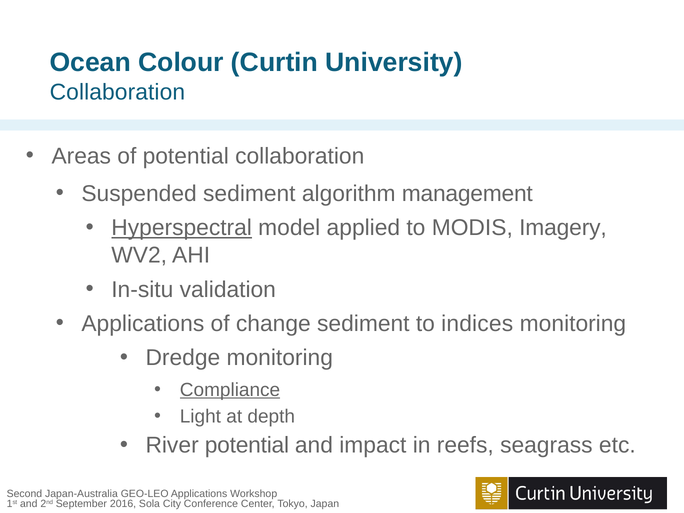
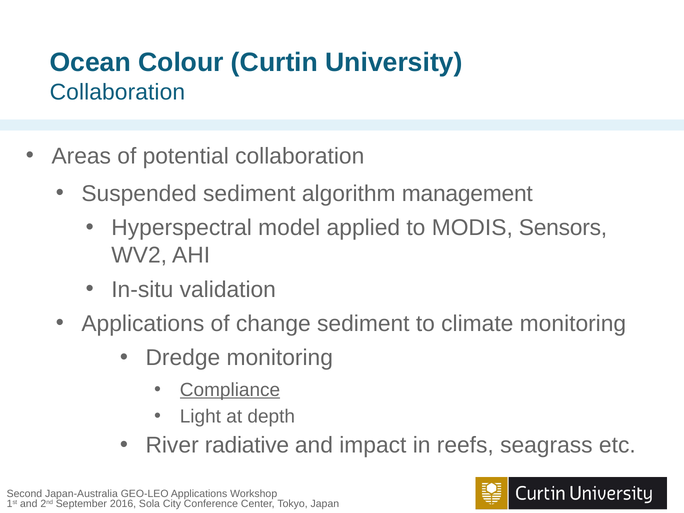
Hyperspectral underline: present -> none (182, 228)
Imagery: Imagery -> Sensors (563, 228)
indices: indices -> climate (477, 324)
River potential: potential -> radiative (247, 445)
